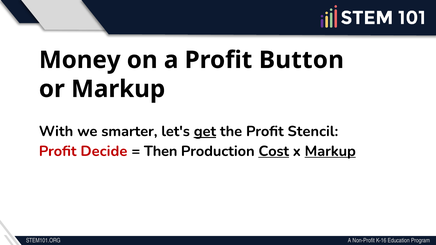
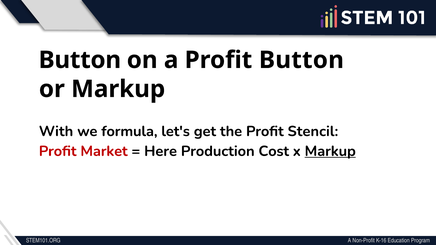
Money: Money -> Button (80, 60)
smarter: smarter -> formula (129, 131)
get underline: present -> none (205, 131)
Decide: Decide -> Market (104, 151)
Then: Then -> Here (161, 151)
Cost underline: present -> none (274, 151)
